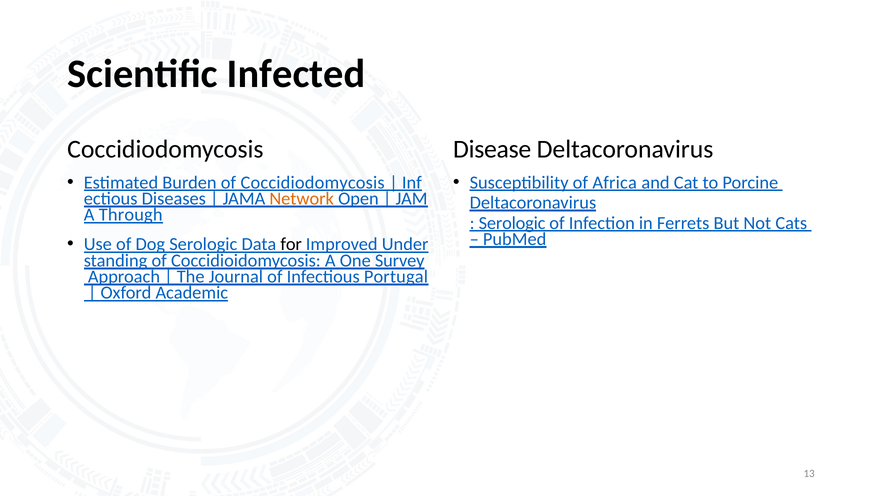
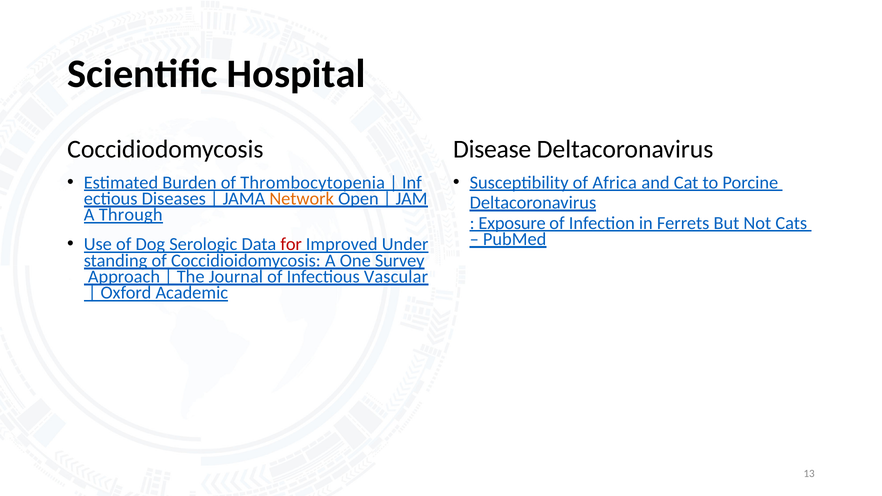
Infected: Infected -> Hospital (296, 74)
of Coccidiodomycosis: Coccidiodomycosis -> Thrombocytopenia (313, 182)
Serologic: Serologic -> Exposure (512, 223)
for colour: black -> red (291, 244)
Portugal: Portugal -> Vascular (396, 277)
